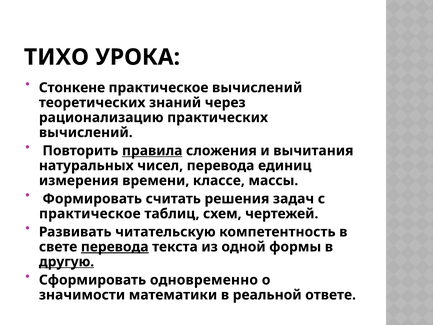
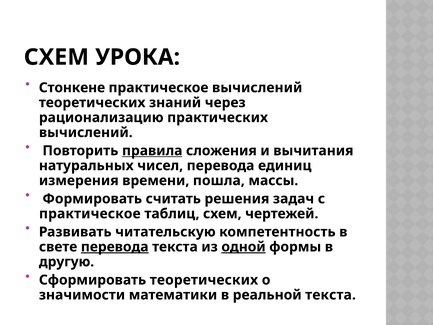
ТИХО: ТИХО -> СХЕМ (56, 57)
классе: классе -> пошла (219, 180)
одной underline: none -> present (244, 247)
другую underline: present -> none (67, 262)
Сформировать одновременно: одновременно -> теоретических (204, 280)
реальной ответе: ответе -> текста (331, 295)
